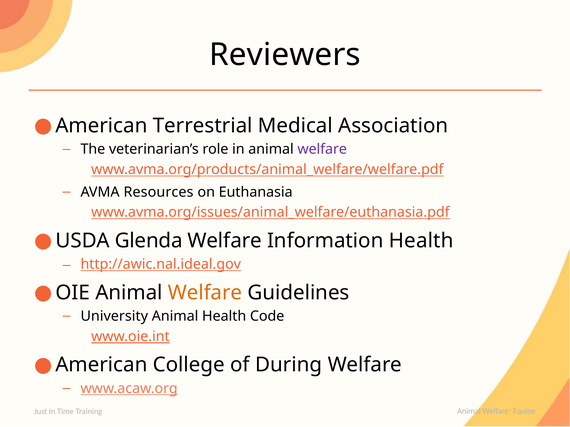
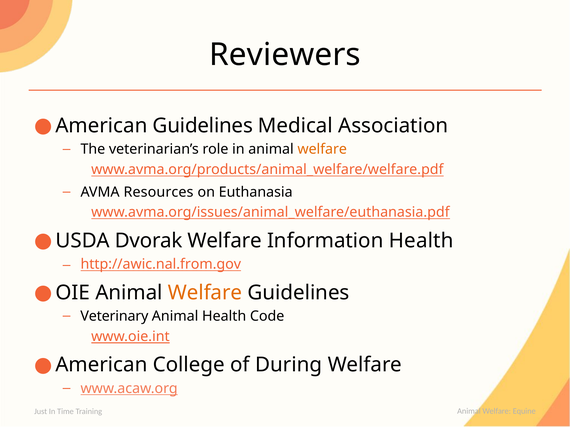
American Terrestrial: Terrestrial -> Guidelines (203, 126)
welfare colour: purple -> orange (322, 149)
Glenda: Glenda -> Dvorak (149, 241)
http://awic.nal.ideal.gov: http://awic.nal.ideal.gov -> http://awic.nal.from.gov (161, 265)
University: University -> Veterinary (114, 317)
